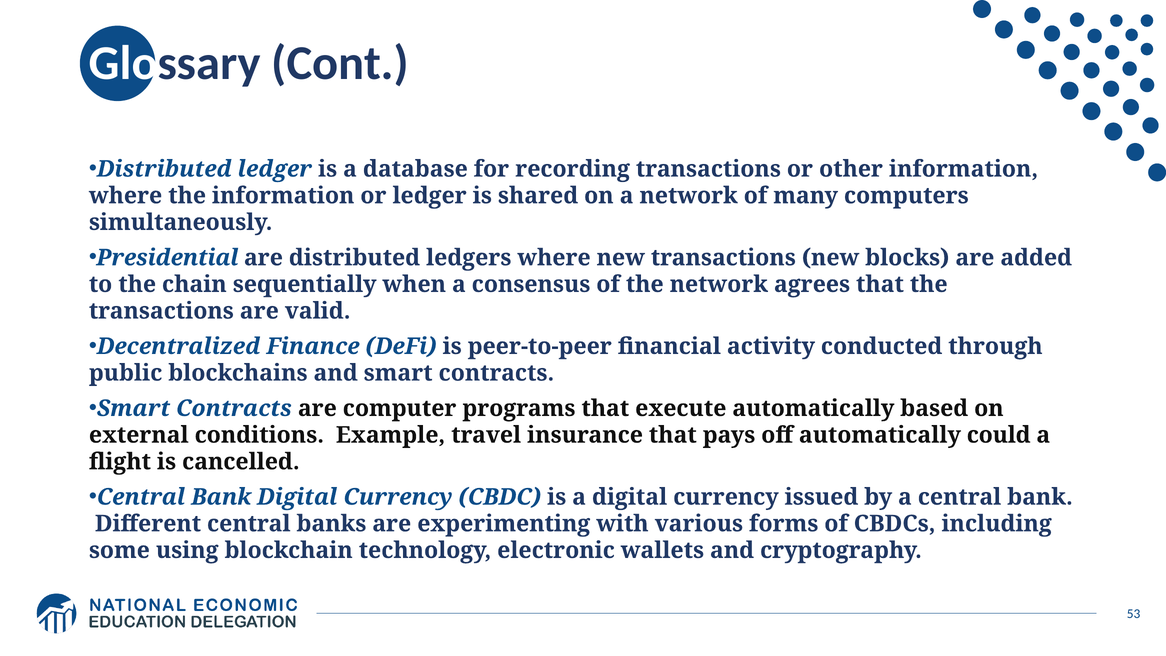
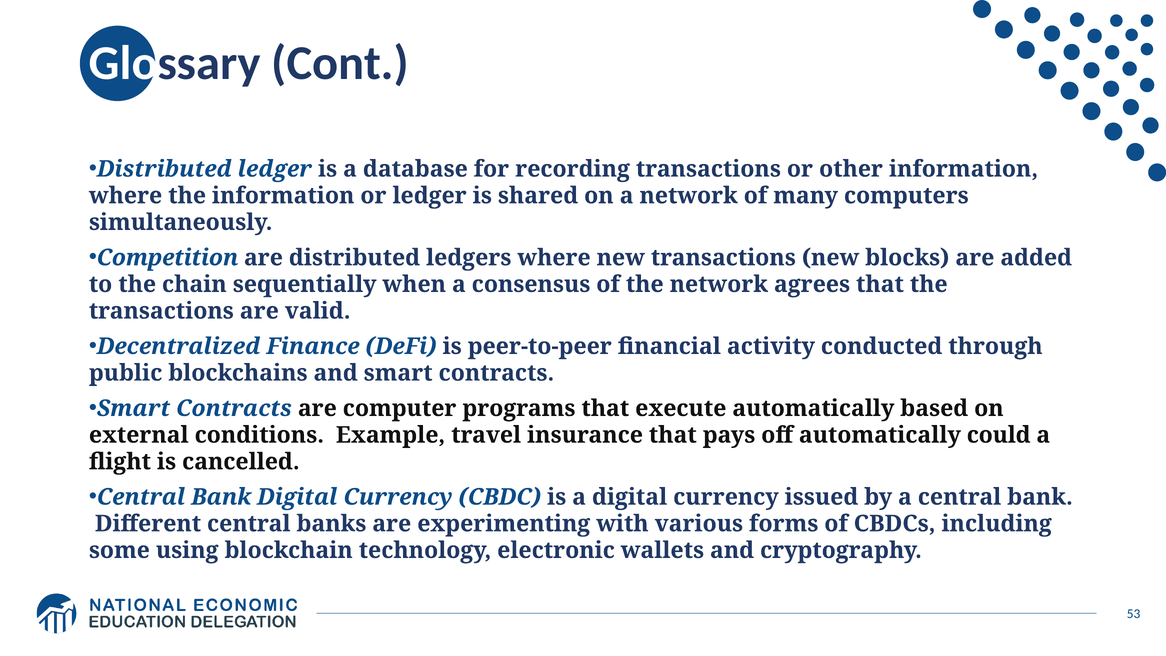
Presidential: Presidential -> Competition (167, 258)
